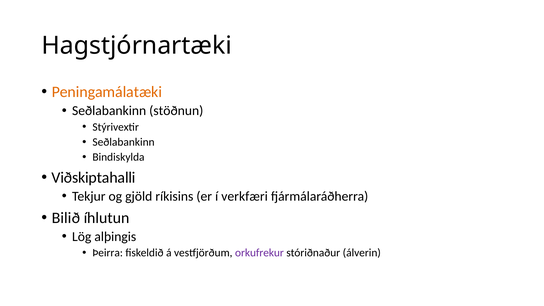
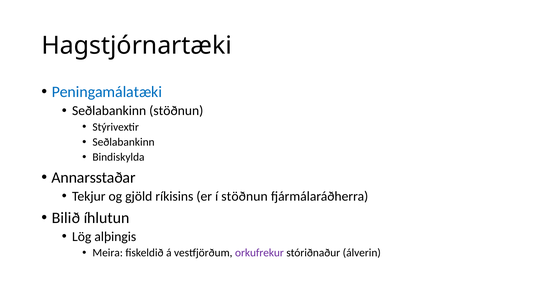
Peningamálatæki colour: orange -> blue (107, 92)
Viðskiptahalli: Viðskiptahalli -> Annarsstaðar (94, 177)
í verkfæri: verkfæri -> stöðnun (245, 196)
Þeirra: Þeirra -> Meira (108, 253)
